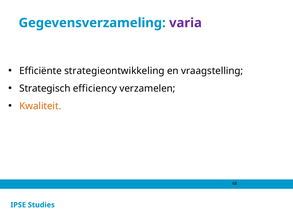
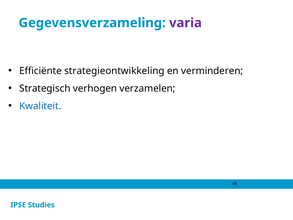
vraagstelling: vraagstelling -> verminderen (212, 71)
efficiency: efficiency -> verhogen (95, 88)
Kwaliteit colour: orange -> blue (40, 106)
